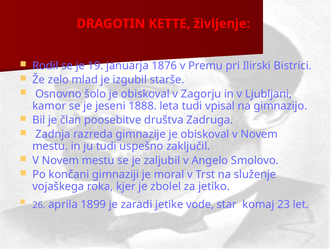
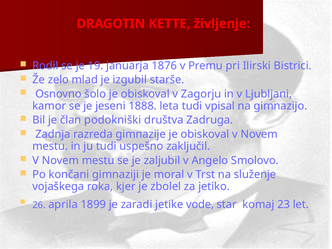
poosebitve: poosebitve -> podokniški (113, 120)
